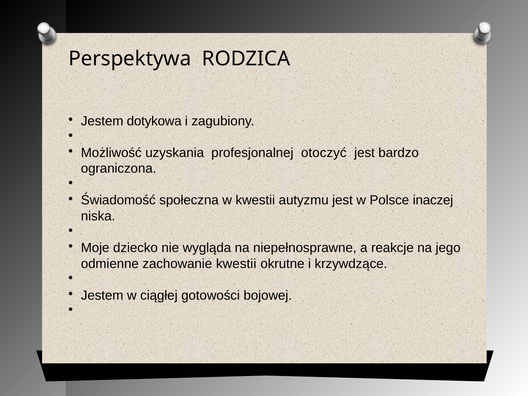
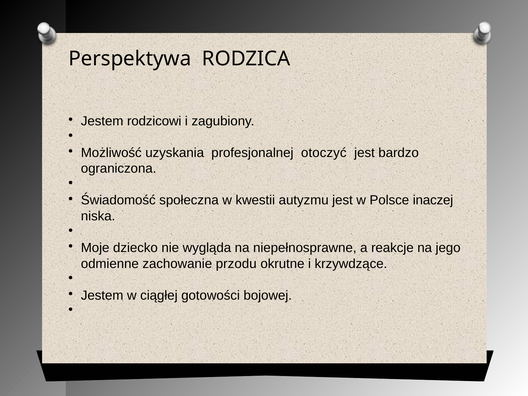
dotykowa: dotykowa -> rodzicowi (154, 121)
zachowanie kwestii: kwestii -> przodu (236, 264)
